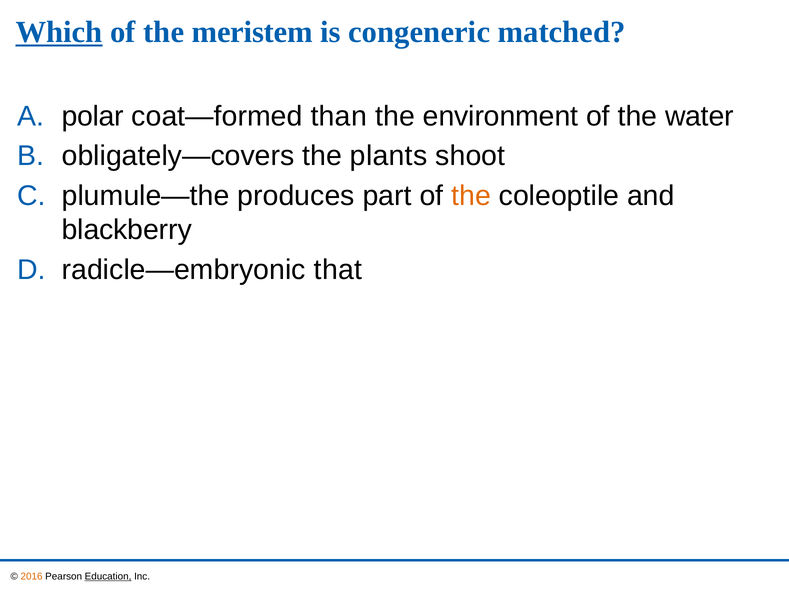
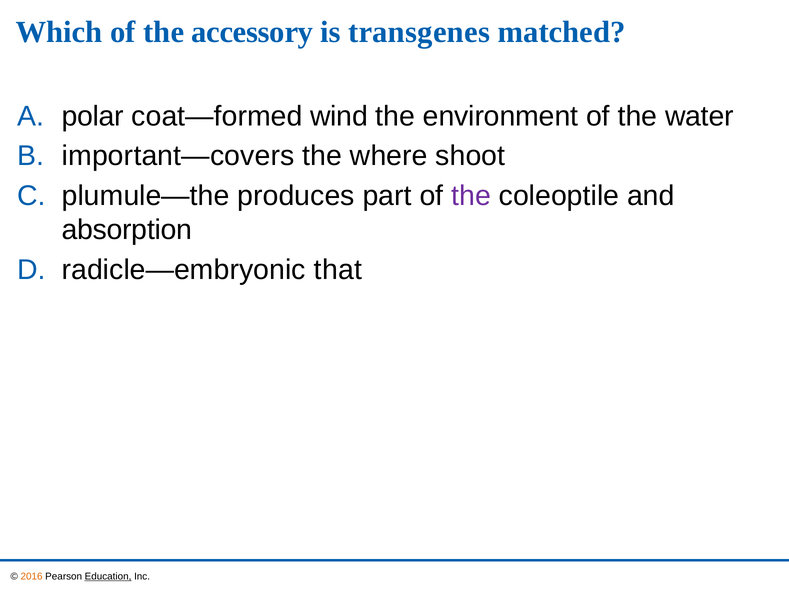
Which underline: present -> none (59, 32)
meristem: meristem -> accessory (252, 32)
congeneric: congeneric -> transgenes (419, 32)
than: than -> wind (339, 116)
obligately—covers: obligately—covers -> important—covers (178, 156)
plants: plants -> where (389, 156)
the colour: orange -> purple (471, 196)
blackberry: blackberry -> absorption (127, 230)
